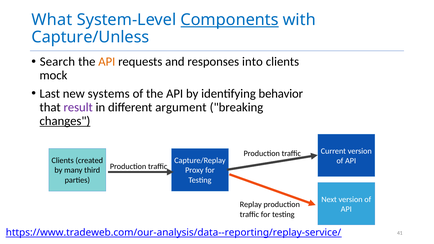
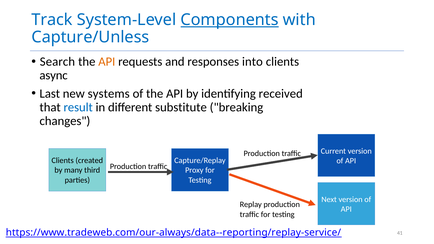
What: What -> Track (52, 20)
mock: mock -> async (54, 75)
behavior: behavior -> received (281, 94)
result colour: purple -> blue (78, 107)
argument: argument -> substitute (181, 107)
changes underline: present -> none (65, 121)
https://www.tradeweb.com/our-analysis/data--reporting/replay-service/: https://www.tradeweb.com/our-analysis/data--reporting/replay-service/ -> https://www.tradeweb.com/our-always/data--reporting/replay-service/ (173, 233)
